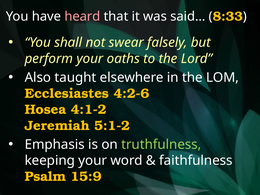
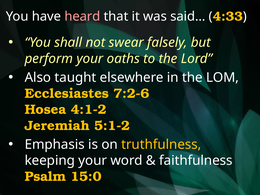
8:33: 8:33 -> 4:33 (228, 16)
4:2-6: 4:2-6 -> 7:2-6 (131, 94)
truthfulness colour: light green -> yellow (161, 145)
15:9: 15:9 -> 15:0 (86, 177)
